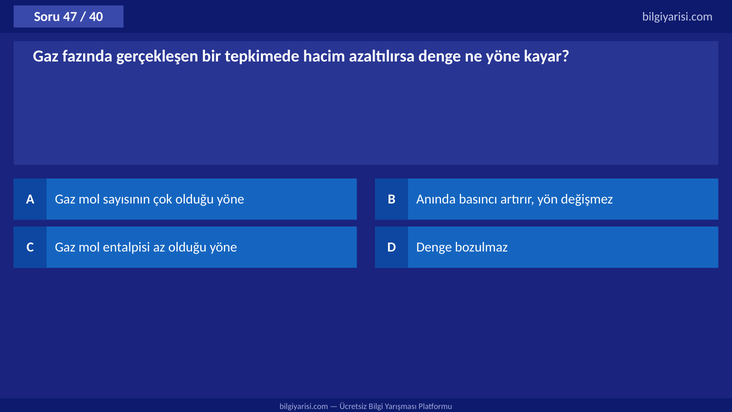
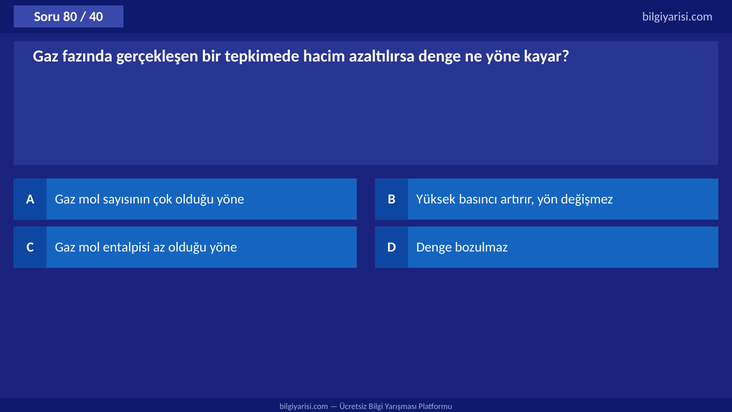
47: 47 -> 80 (70, 17)
Anında: Anında -> Yüksek (436, 199)
